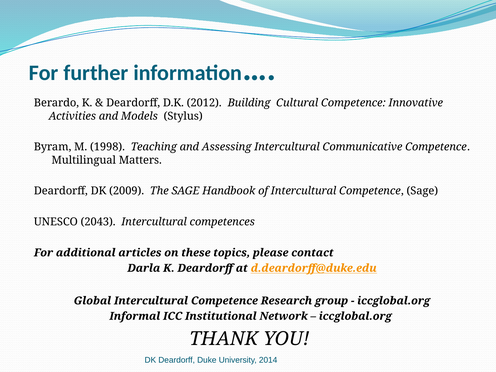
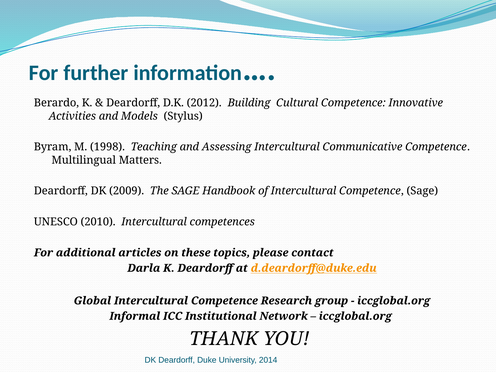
2043: 2043 -> 2010 (98, 222)
